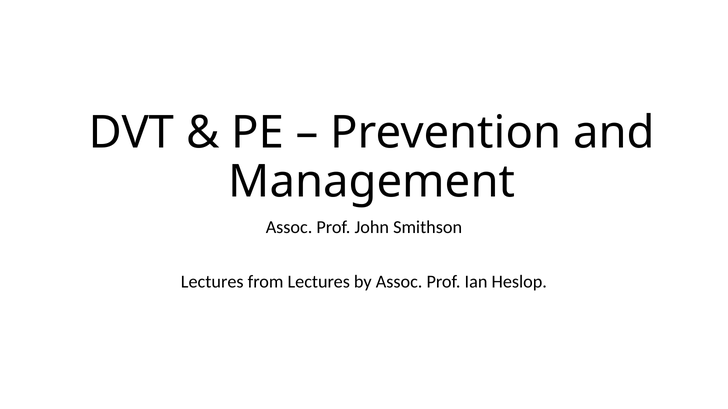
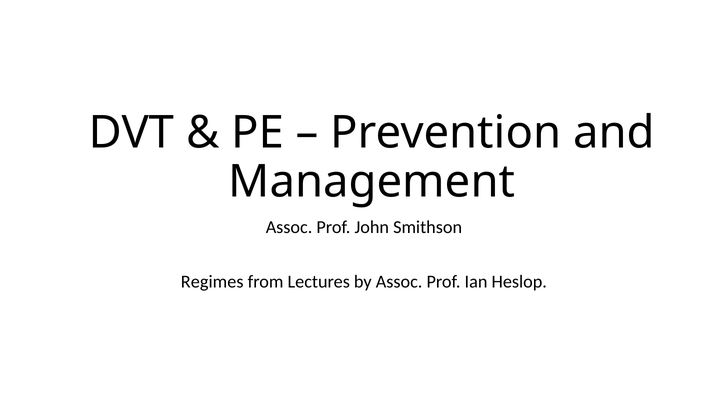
Lectures: Lectures -> Regimes (212, 282)
